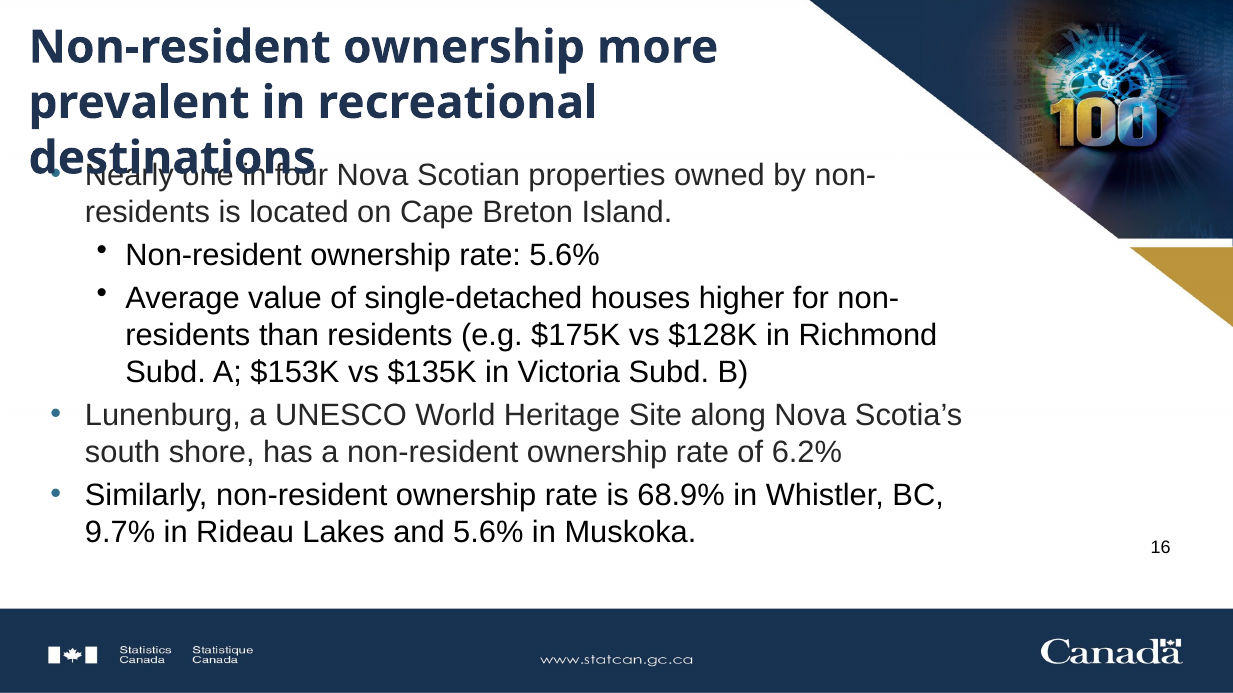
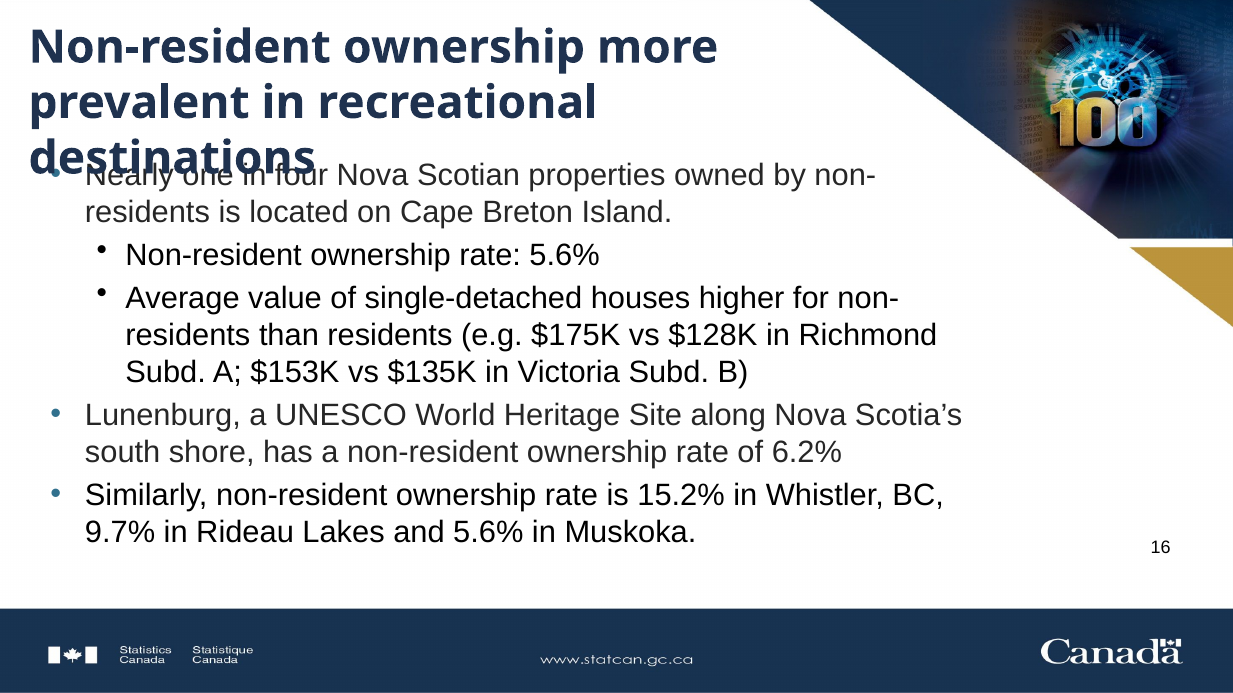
68.9%: 68.9% -> 15.2% (681, 496)
